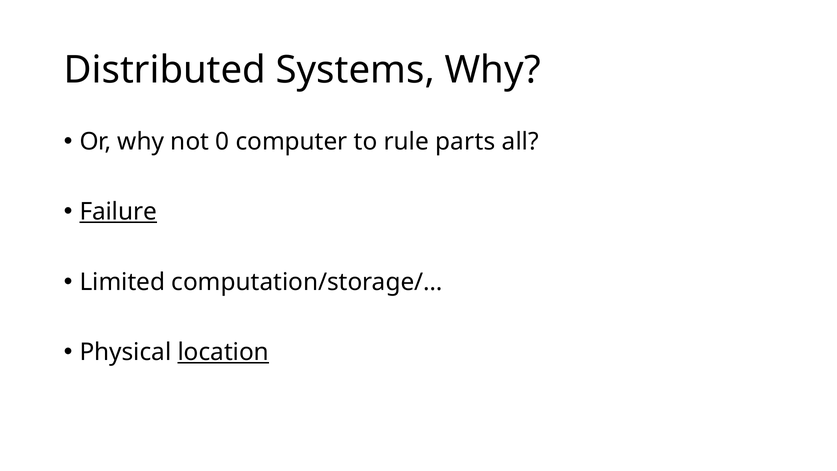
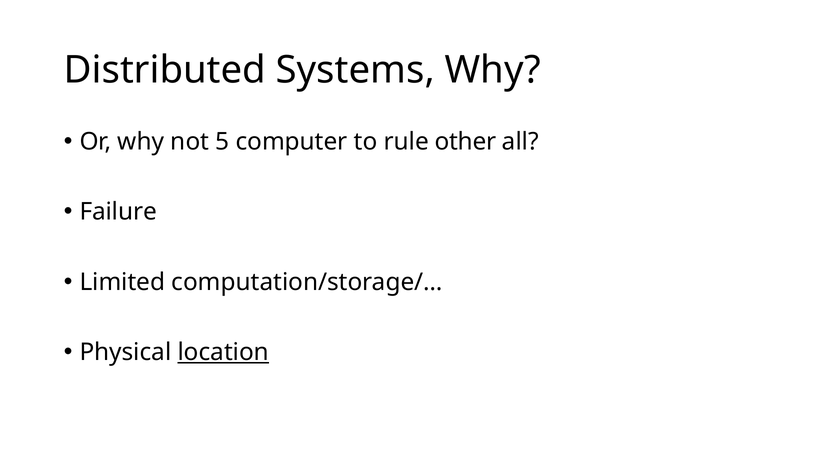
0: 0 -> 5 (222, 142)
parts: parts -> other (466, 142)
Failure underline: present -> none (118, 212)
